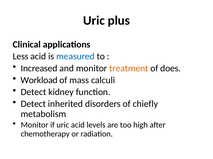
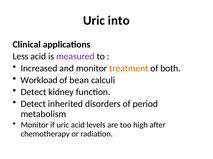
plus: plus -> into (119, 21)
measured colour: blue -> purple (75, 57)
does: does -> both (170, 69)
mass: mass -> bean (79, 80)
chiefly: chiefly -> period (145, 104)
